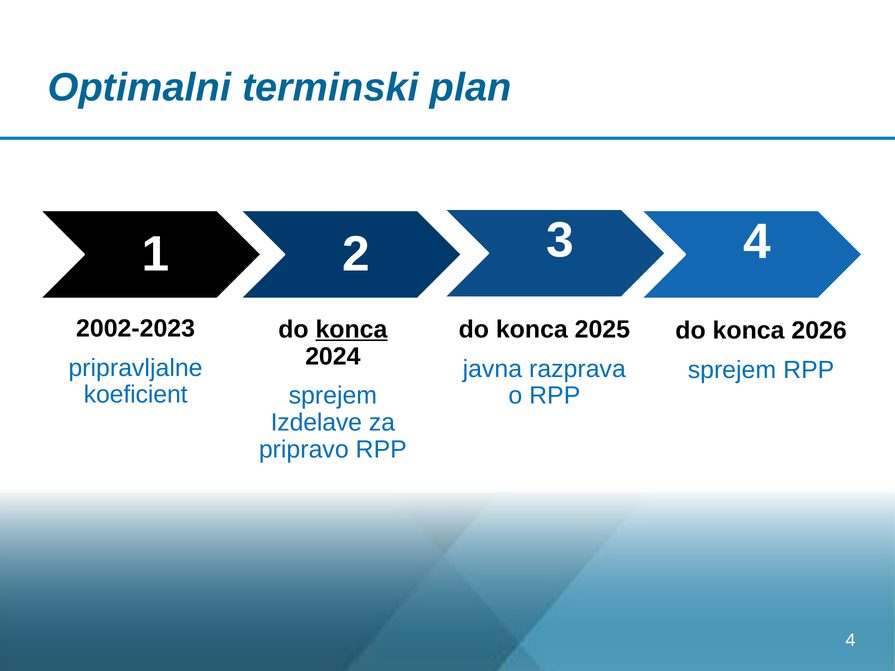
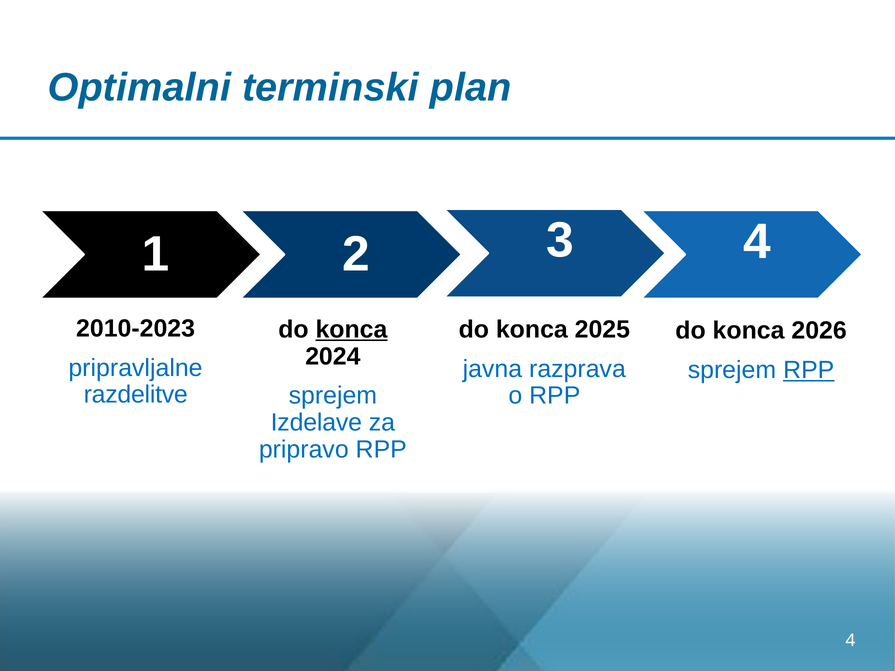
2002-2023: 2002-2023 -> 2010-2023 (136, 329)
RPP underline: none -> present (809, 370)
koeficient: koeficient -> razdelitve (136, 395)
